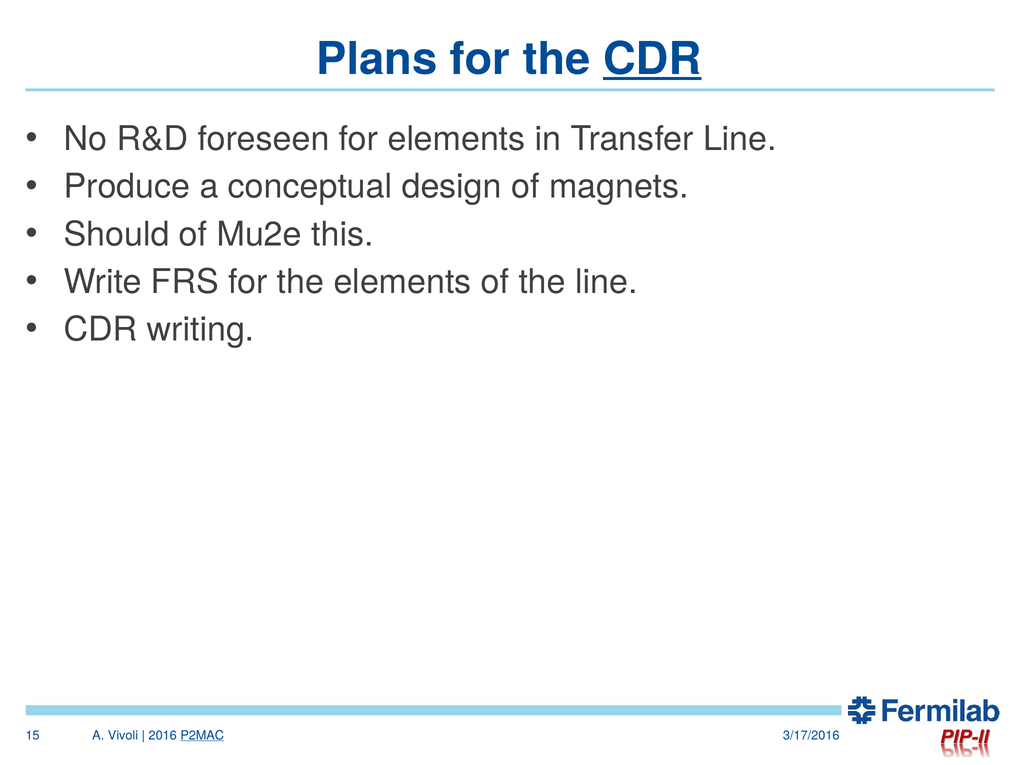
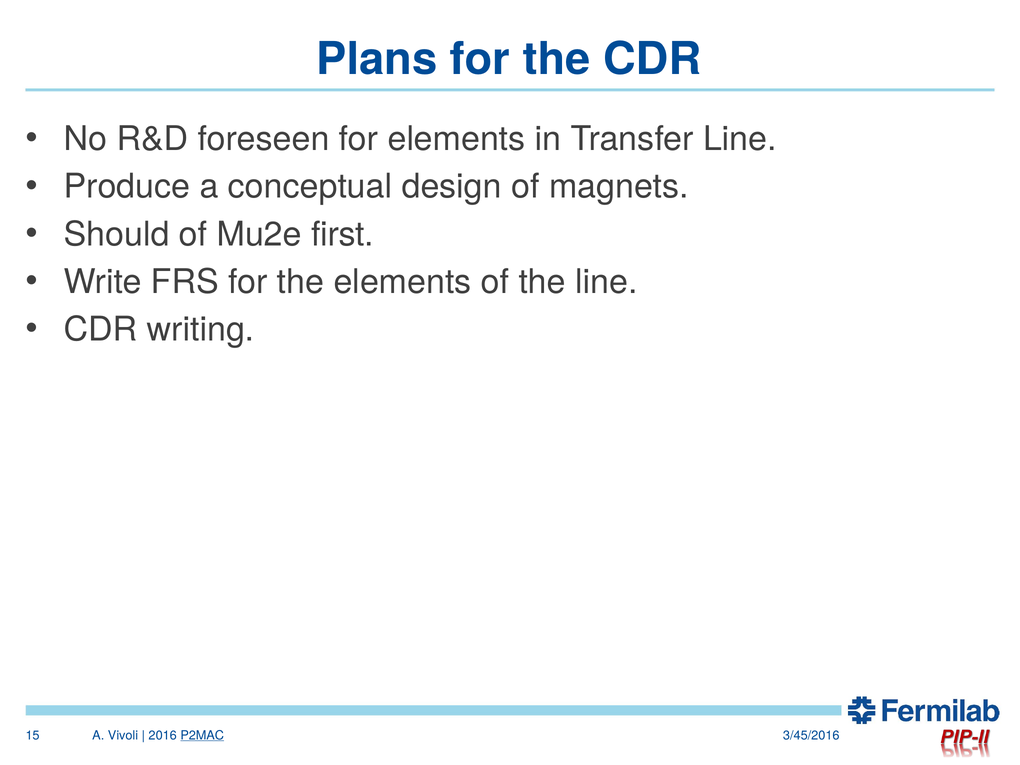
CDR underline: present -> none (652, 59)
this: this -> first (342, 234)
3/17/2016: 3/17/2016 -> 3/45/2016 (811, 735)
